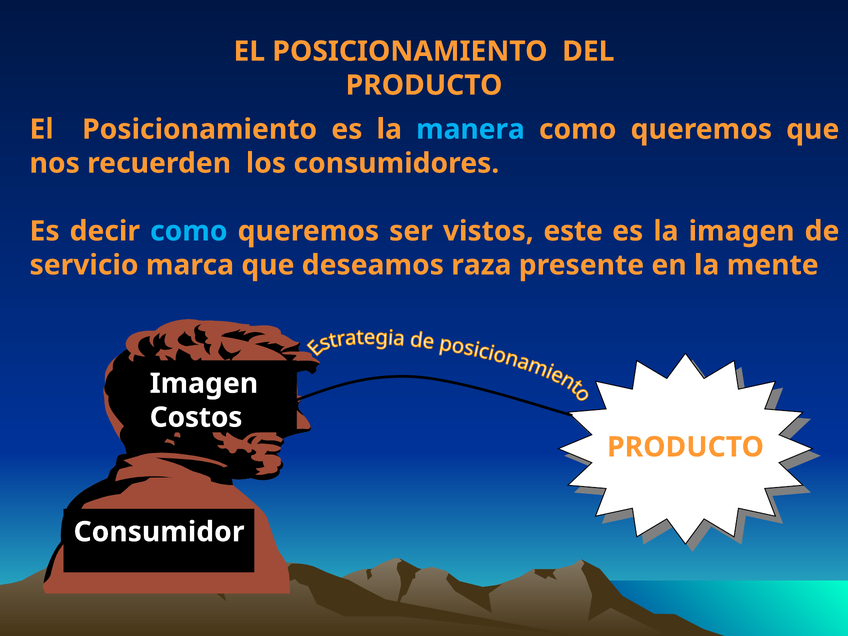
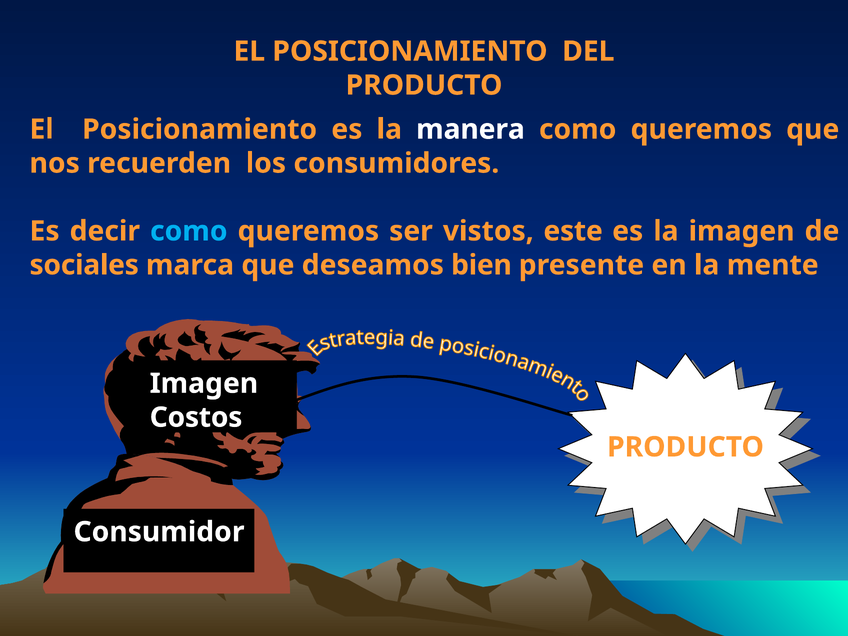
manera colour: light blue -> white (470, 129)
servicio: servicio -> sociales (84, 265)
raza: raza -> bien (481, 265)
